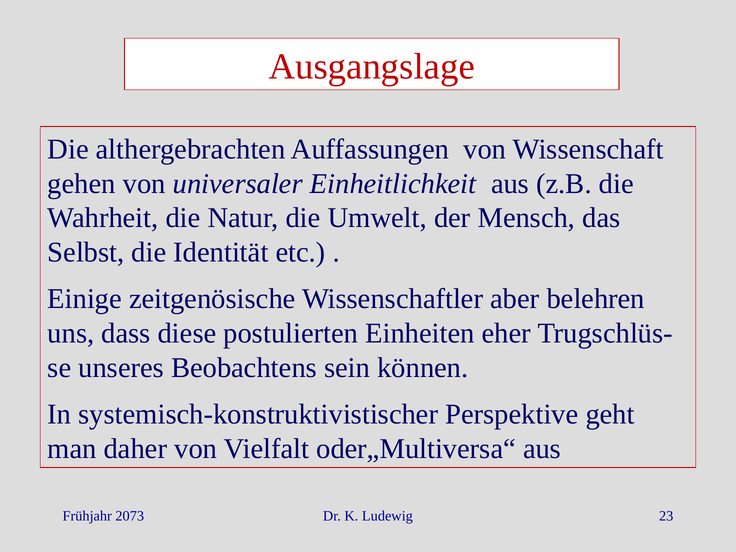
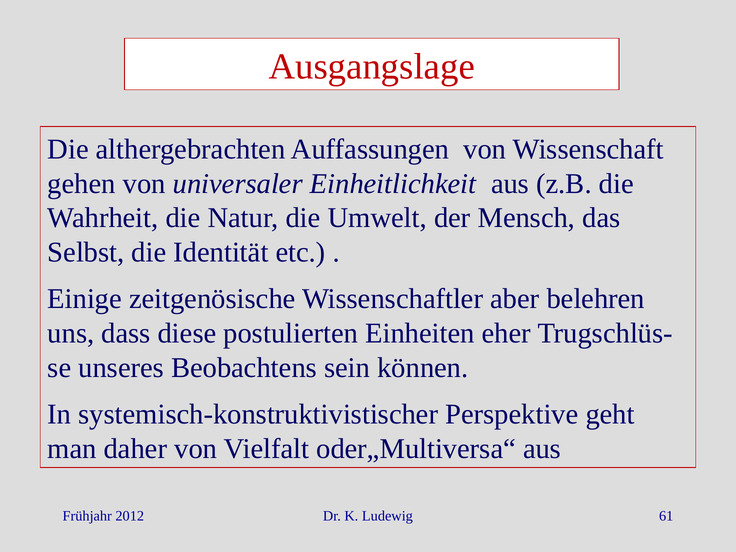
2073: 2073 -> 2012 (130, 516)
23: 23 -> 61 (666, 516)
